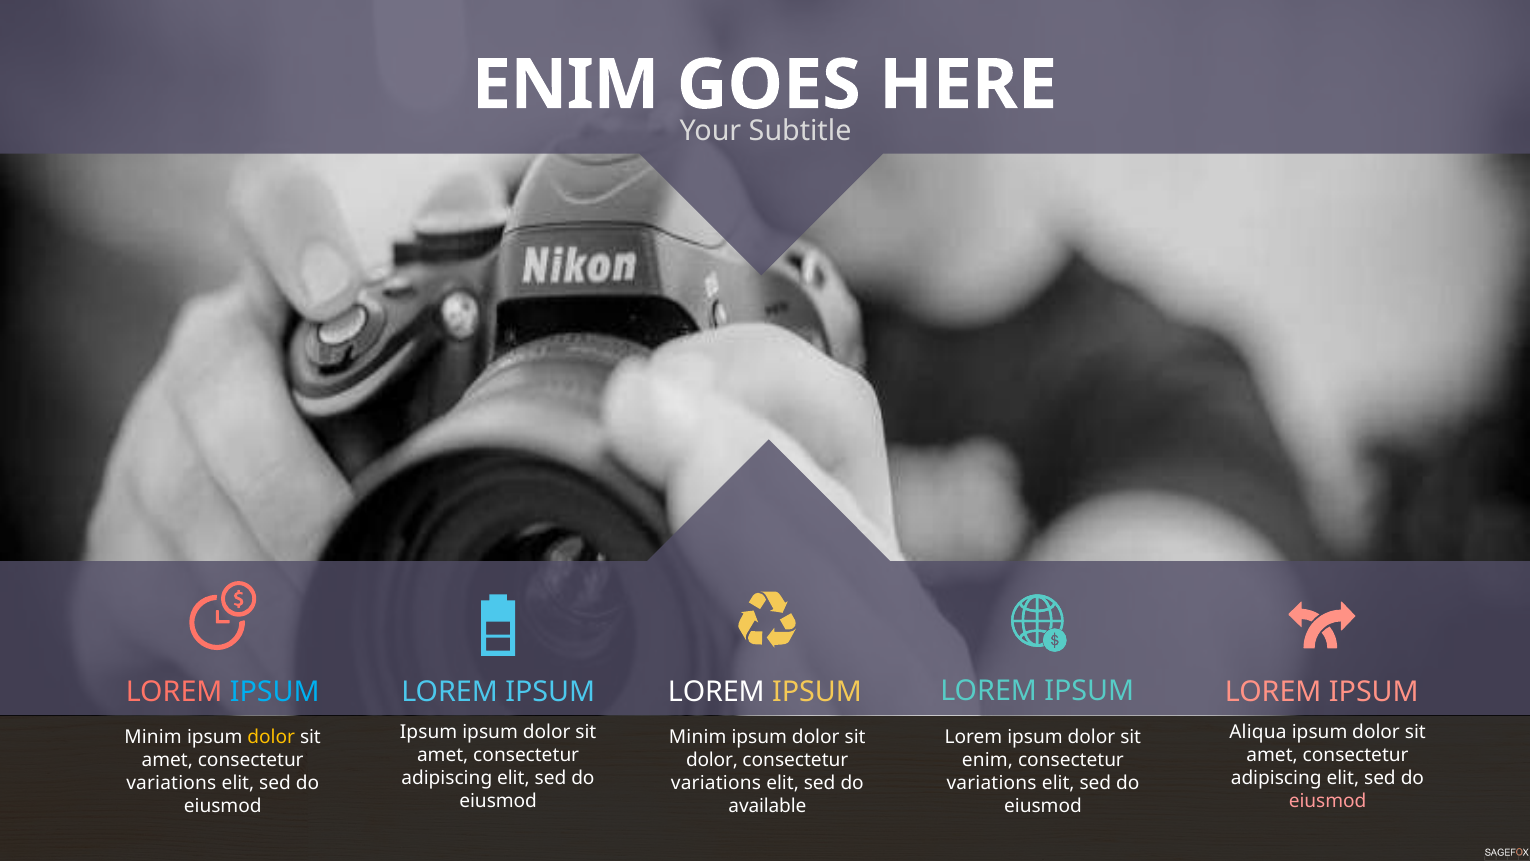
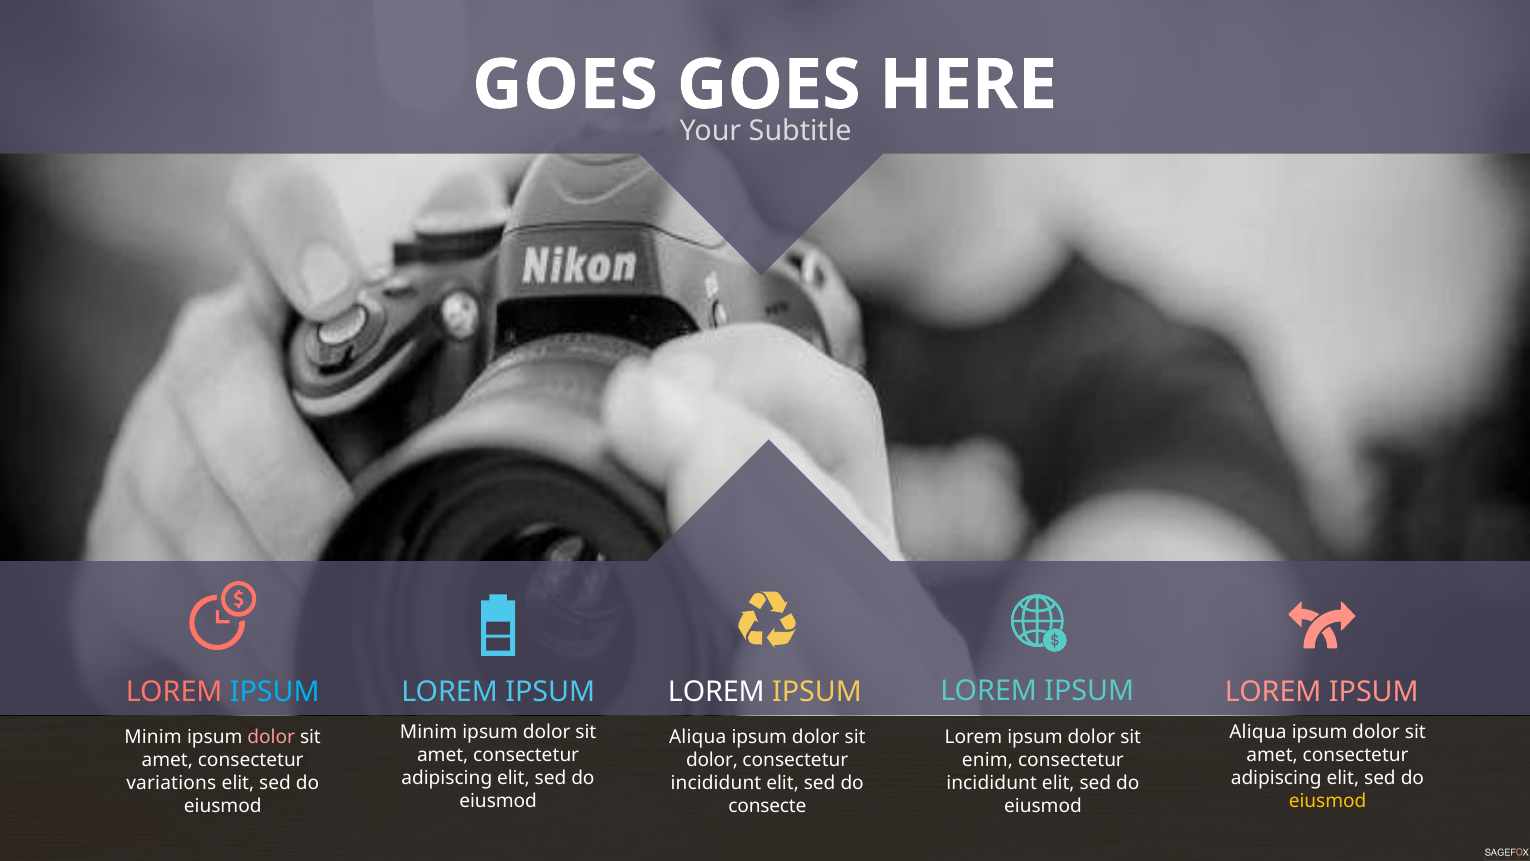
ENIM: ENIM -> GOES (565, 85)
Ipsum: Ipsum -> Minim (429, 732)
Minim: Minim -> Aliqua (698, 736)
dolor colour: yellow -> pink (271, 737)
variations: variations -> incididunt (716, 782)
variations: variations -> incididunt (992, 782)
eiusmod colour: pink -> yellow (1328, 801)
available: available -> consecte (767, 805)
